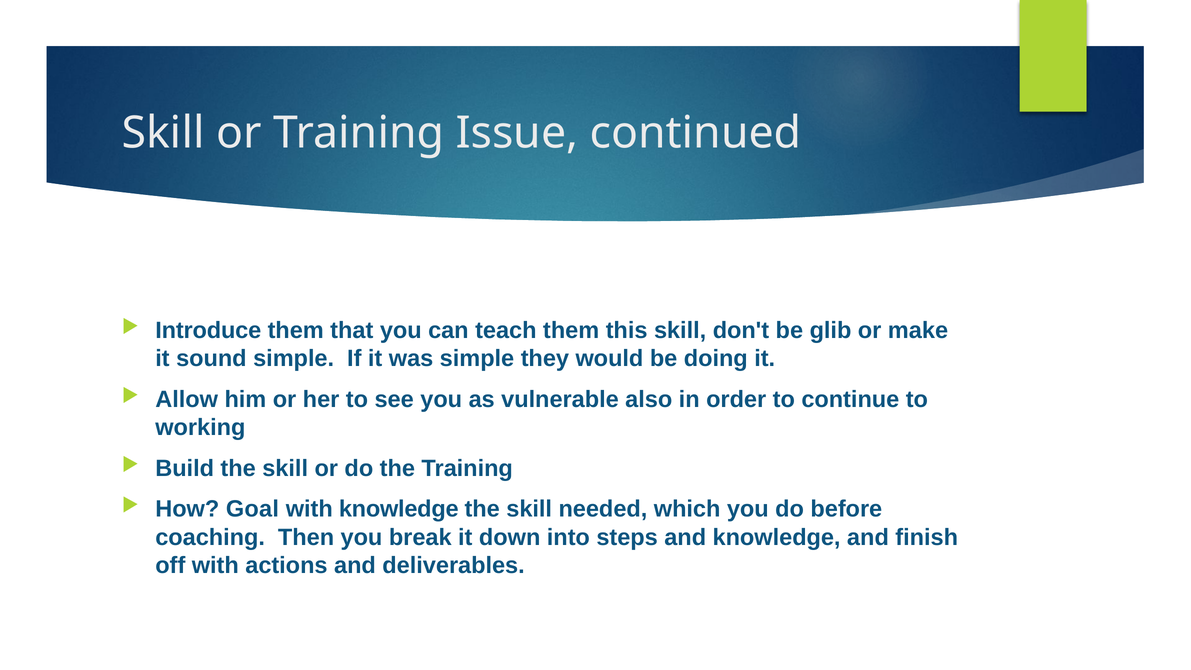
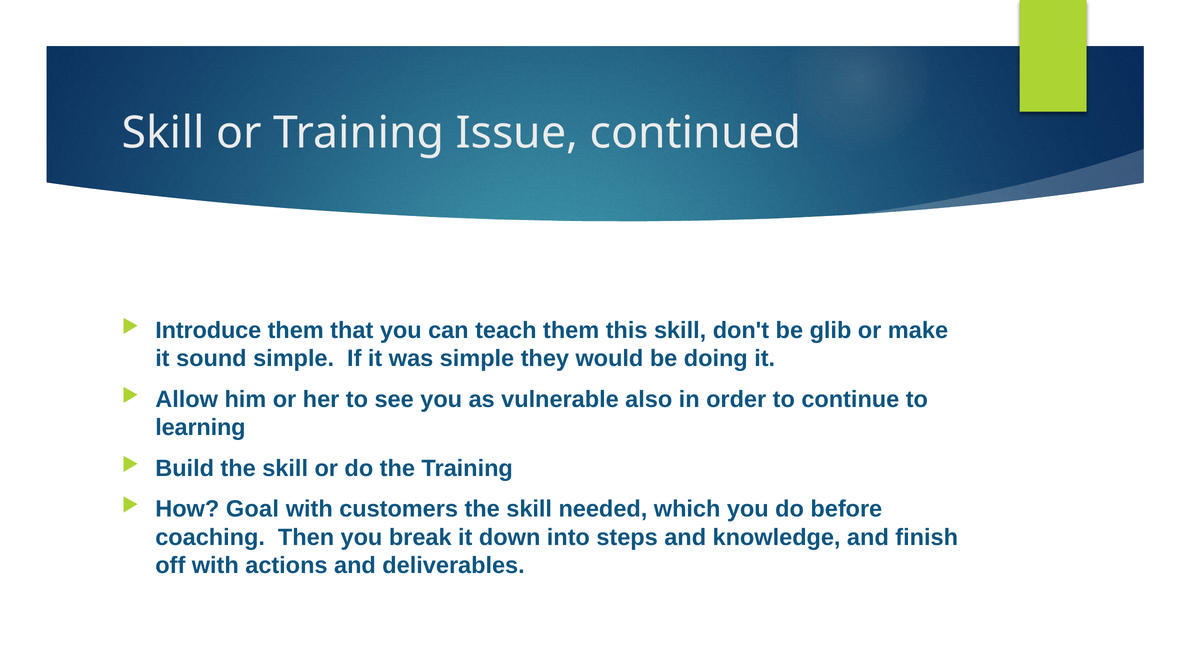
working: working -> learning (200, 428)
with knowledge: knowledge -> customers (399, 509)
